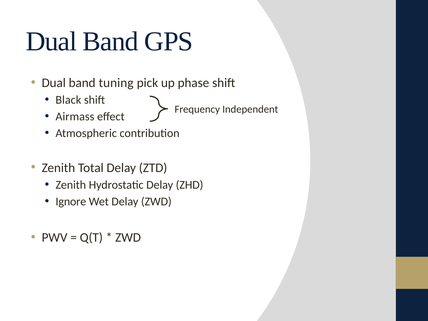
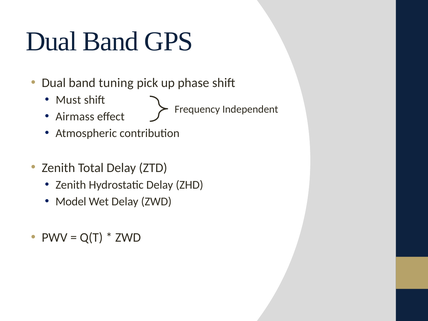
Black: Black -> Must (68, 100)
Ignore: Ignore -> Model (71, 202)
